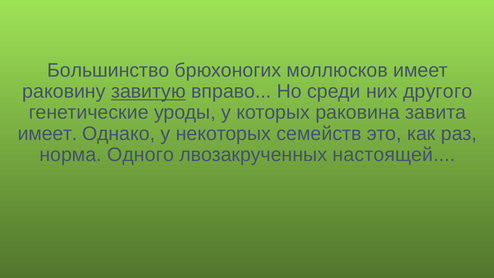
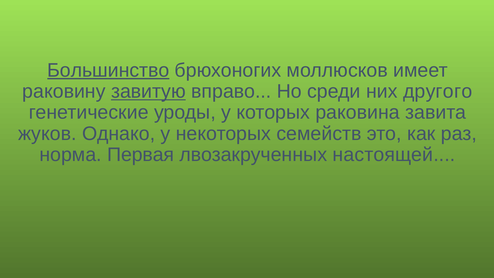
Большинство underline: none -> present (108, 70)
имеет: имеет -> жуков (47, 134)
Одного: Одного -> Первая (141, 155)
